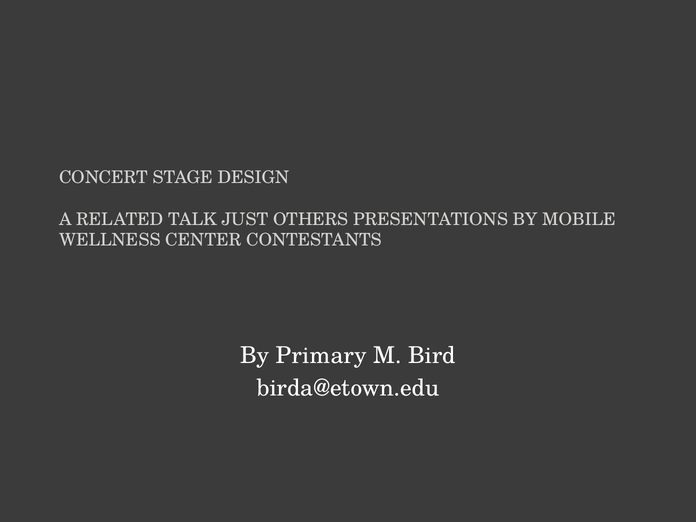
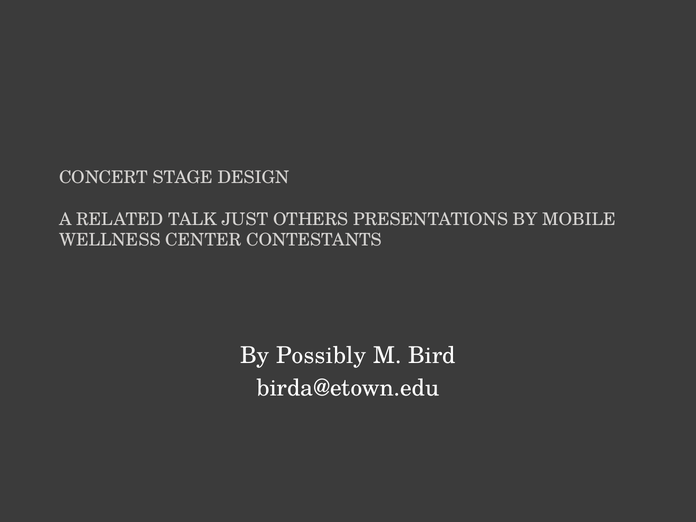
Primary: Primary -> Possibly (321, 355)
